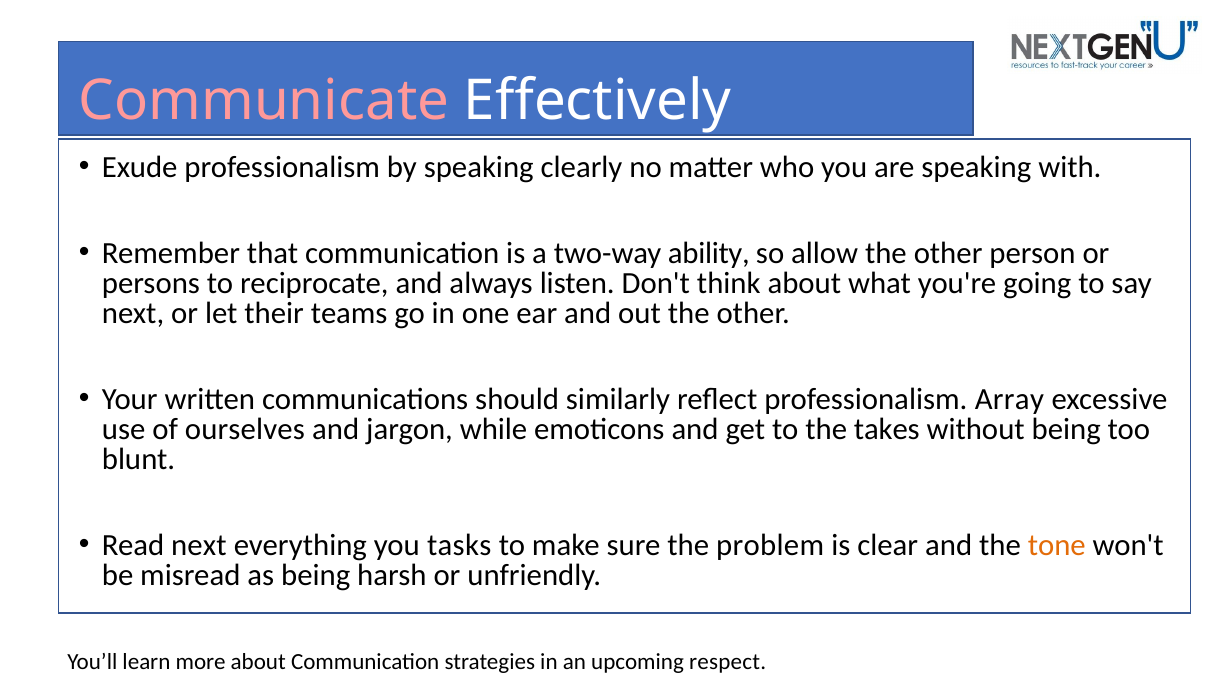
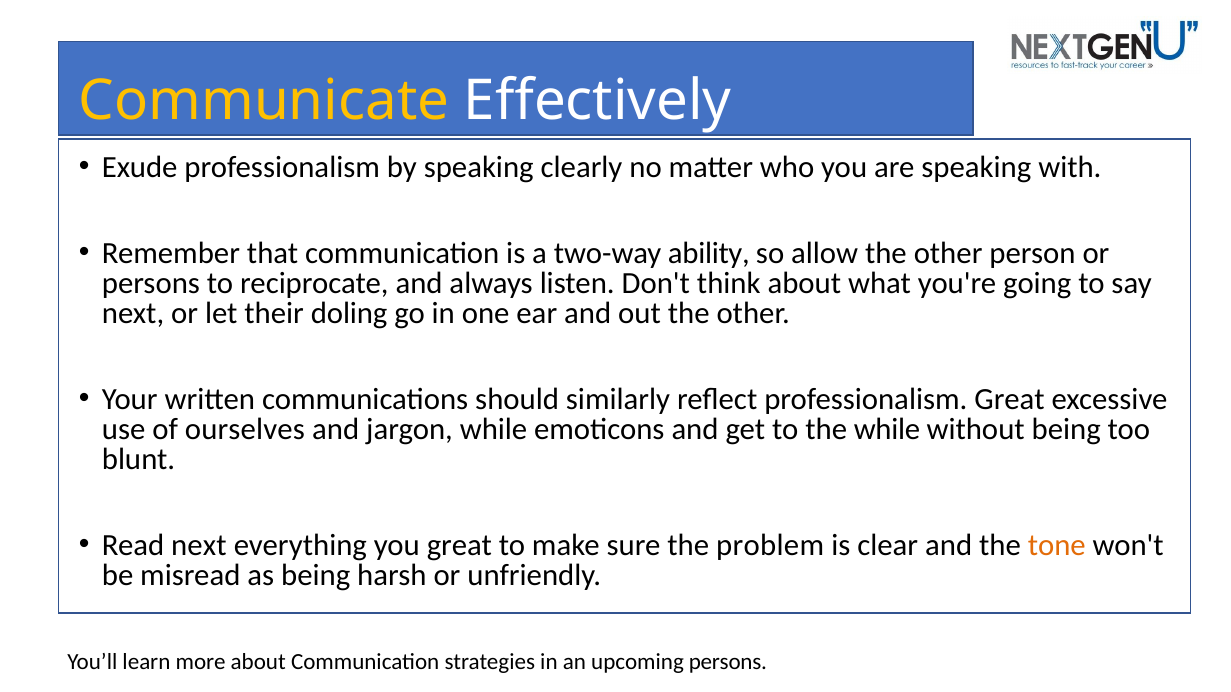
Communicate colour: pink -> yellow (264, 101)
teams: teams -> doling (349, 314)
professionalism Array: Array -> Great (1010, 400)
the takes: takes -> while (887, 430)
you tasks: tasks -> great (459, 546)
upcoming respect: respect -> persons (728, 662)
